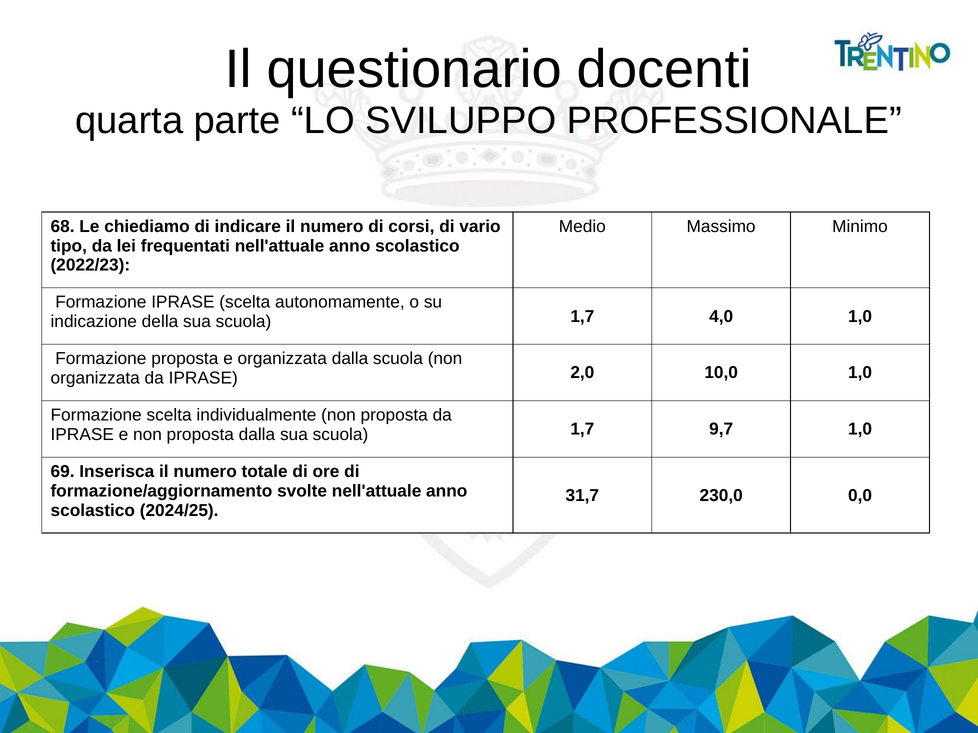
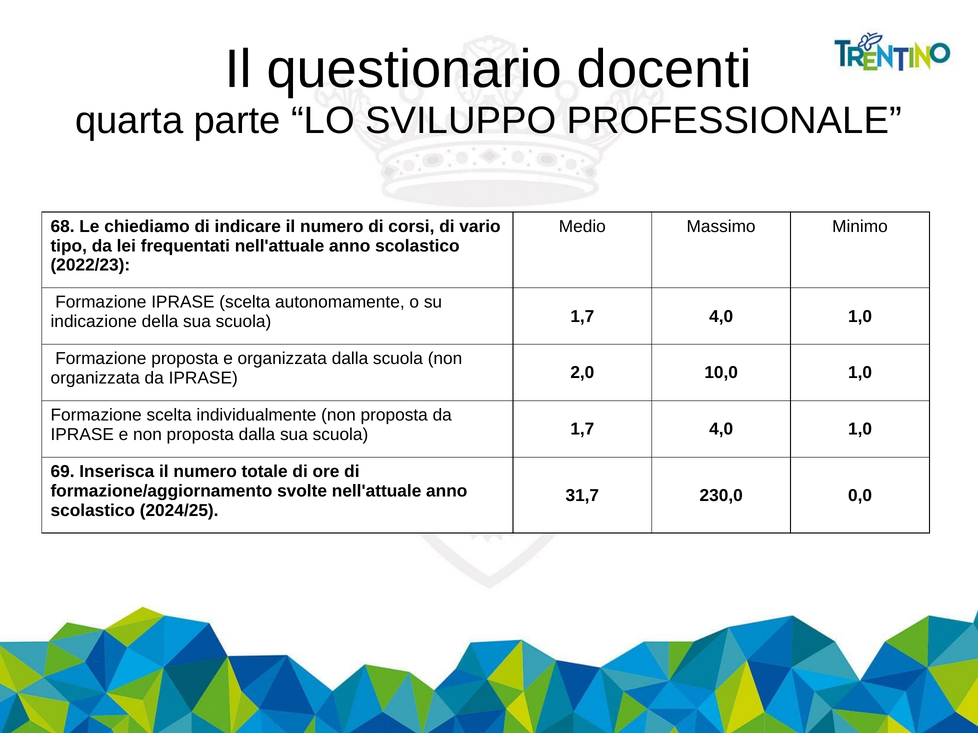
9,7: 9,7 -> 4,0 (721, 429)
